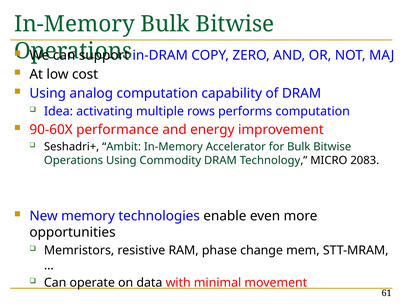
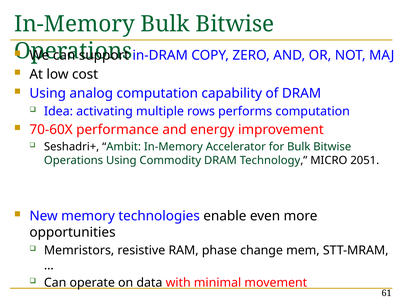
90-60X: 90-60X -> 70-60X (51, 130)
2083: 2083 -> 2051 (365, 160)
